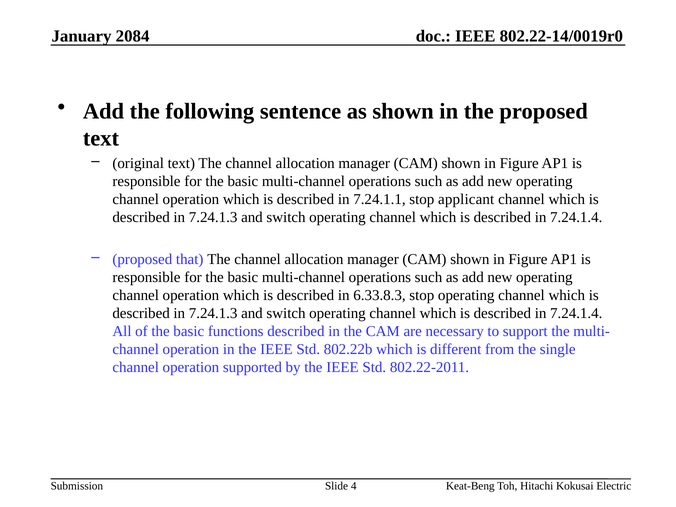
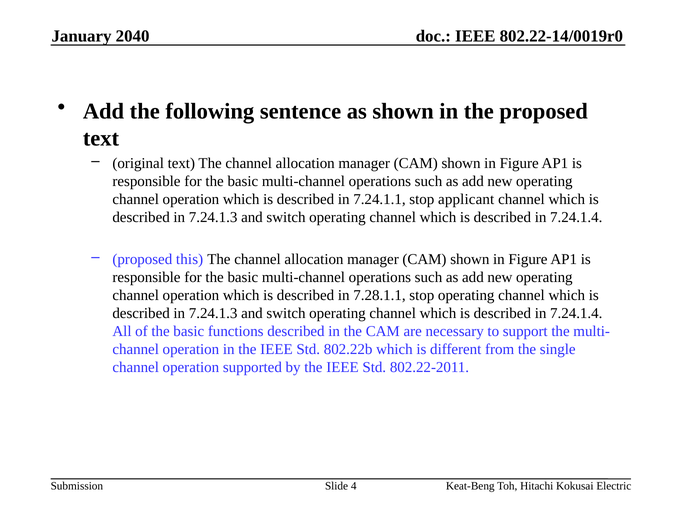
2084: 2084 -> 2040 (133, 36)
that: that -> this (190, 259)
6.33.8.3: 6.33.8.3 -> 7.28.1.1 (380, 295)
